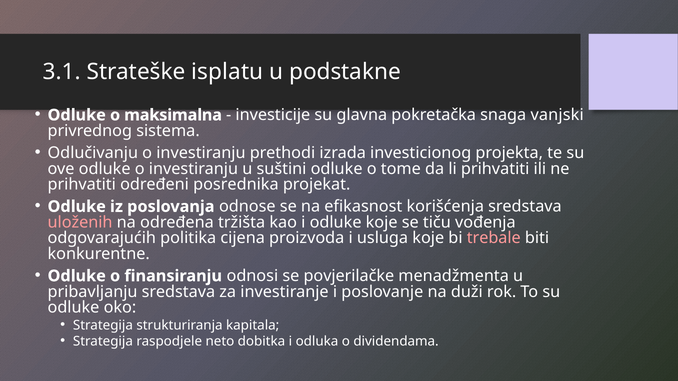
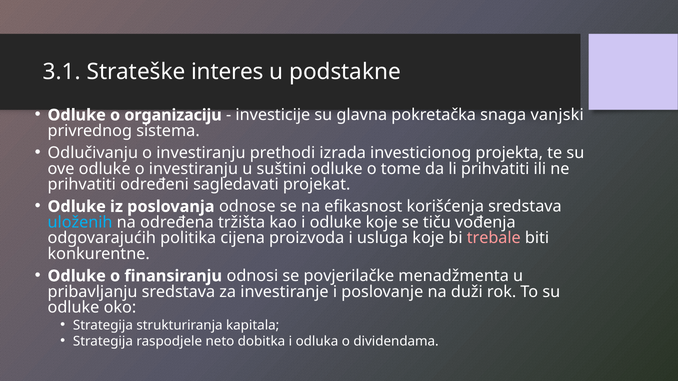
isplatu: isplatu -> interes (228, 72)
maksimalna: maksimalna -> organizaciju (173, 115)
posrednika: posrednika -> sagledavati (236, 185)
uloženih colour: pink -> light blue (80, 223)
